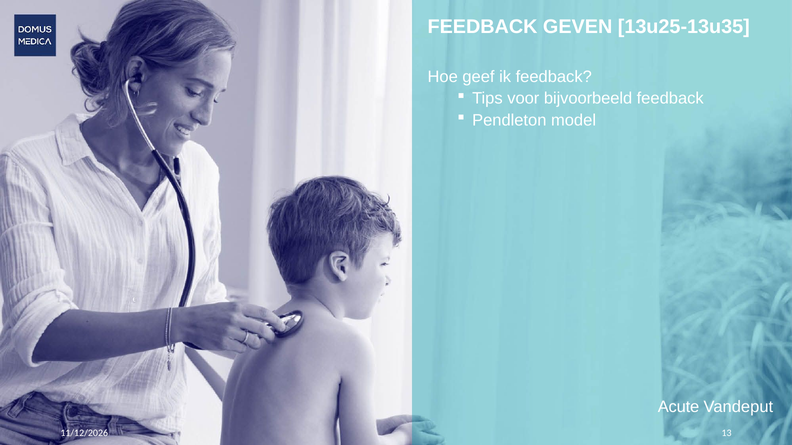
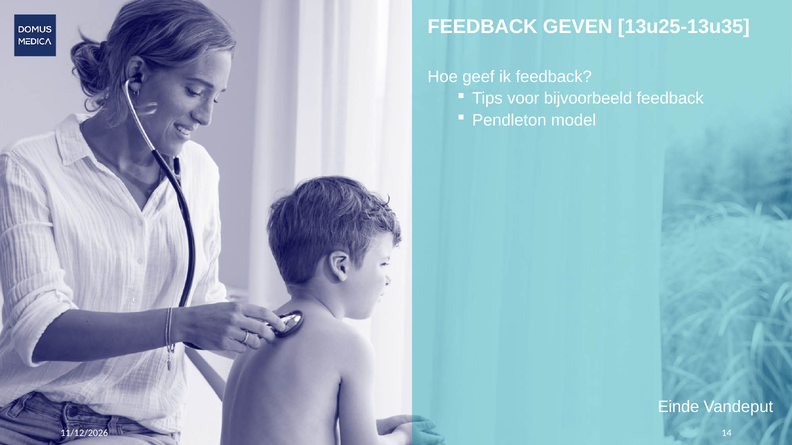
Acute: Acute -> Einde (679, 407)
13: 13 -> 14 (727, 433)
